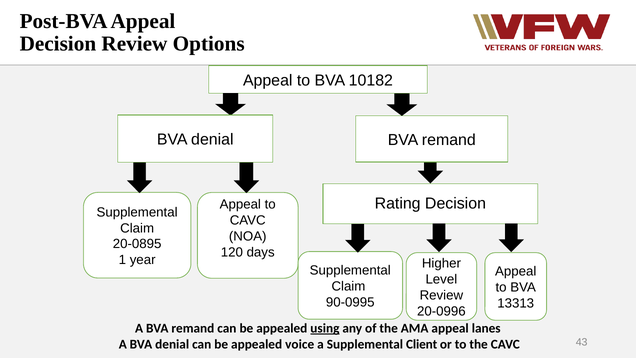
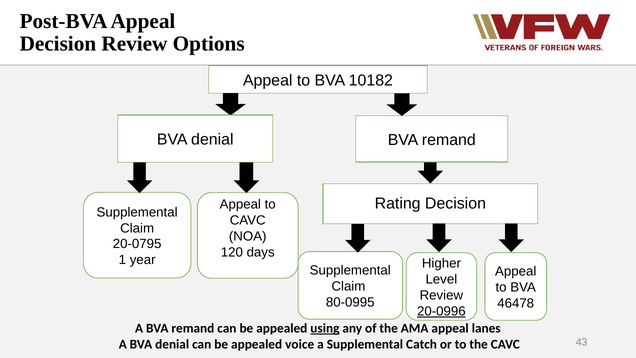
20-0895: 20-0895 -> 20-0795 (137, 244)
90-0995: 90-0995 -> 80-0995 (350, 302)
13313: 13313 -> 46478 (516, 303)
20-0996 underline: none -> present (441, 311)
Client: Client -> Catch (422, 344)
